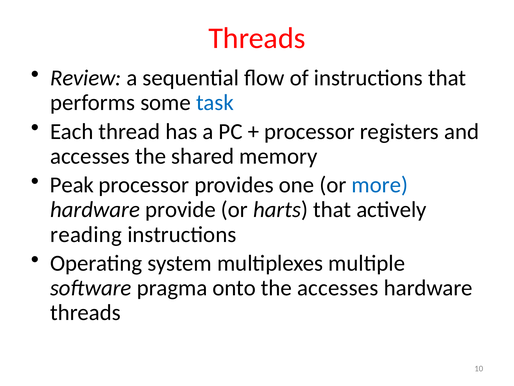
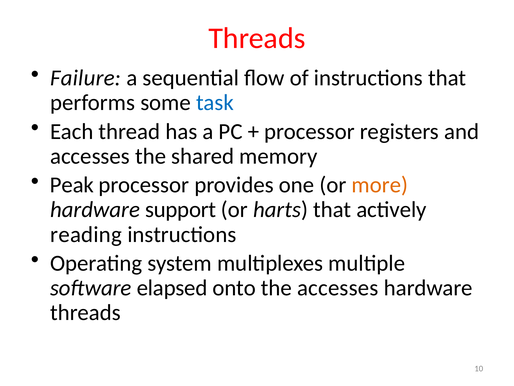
Review: Review -> Failure (86, 78)
more colour: blue -> orange (380, 185)
provide: provide -> support (181, 209)
pragma: pragma -> elapsed (172, 288)
